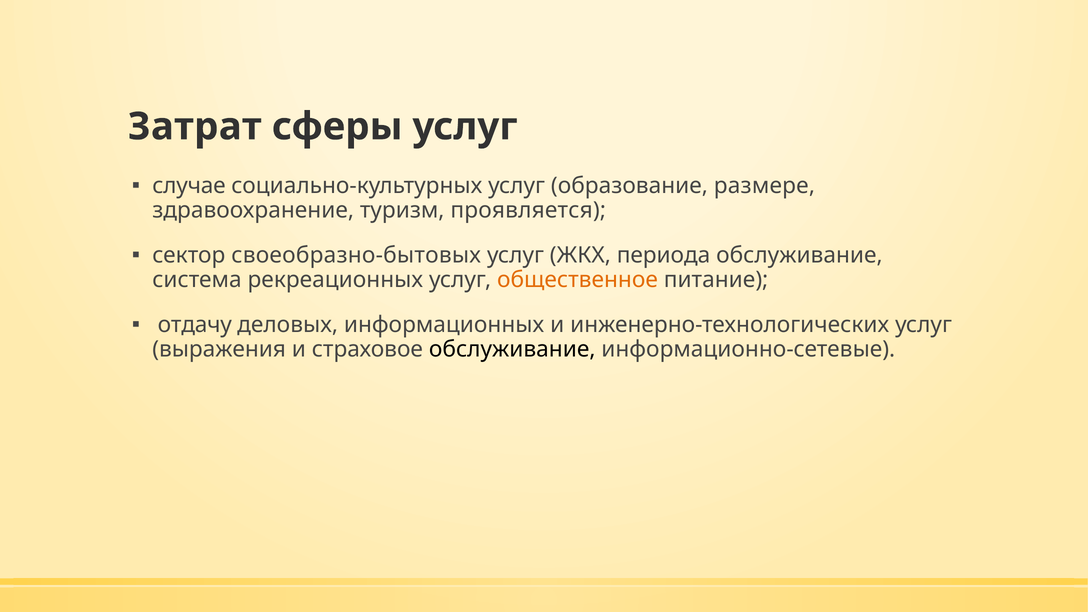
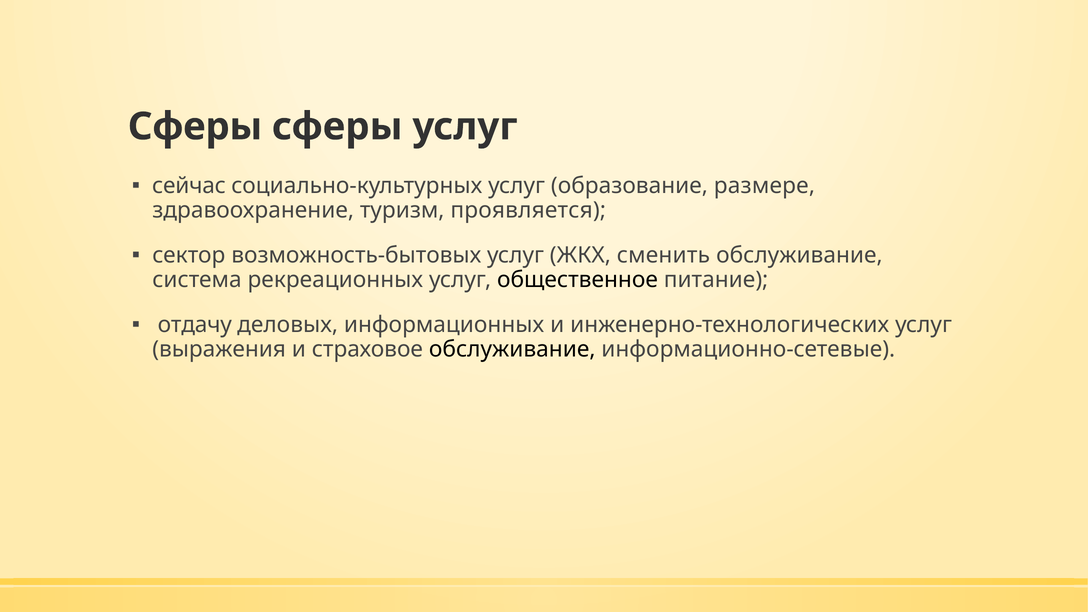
Затрат: Затрат -> Сферы (195, 127)
случае: случае -> сейчас (189, 186)
своеобразно-бытовых: своеобразно-бытовых -> возможность-бытовых (356, 255)
периода: периода -> сменить (663, 255)
общественное colour: orange -> black (577, 280)
